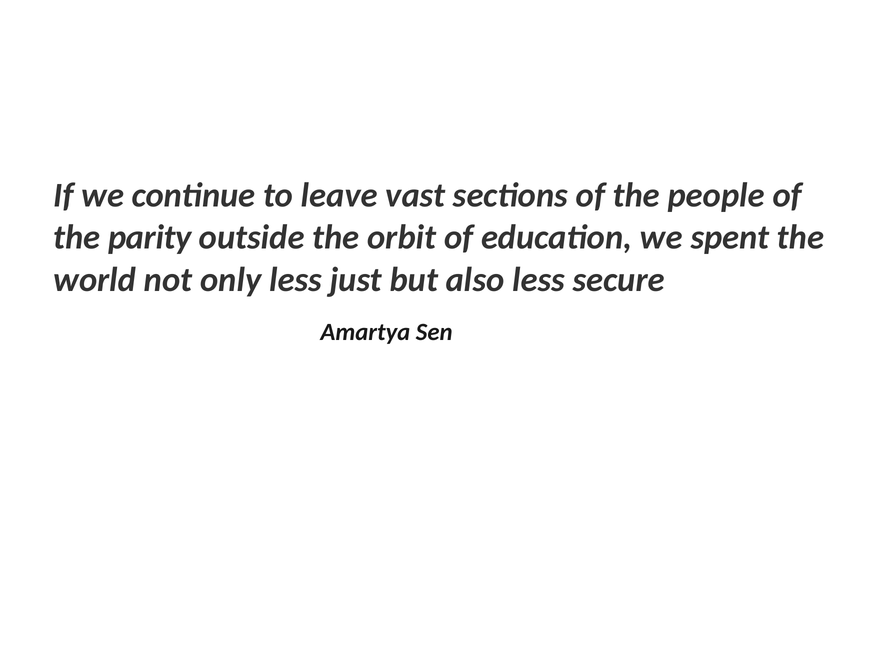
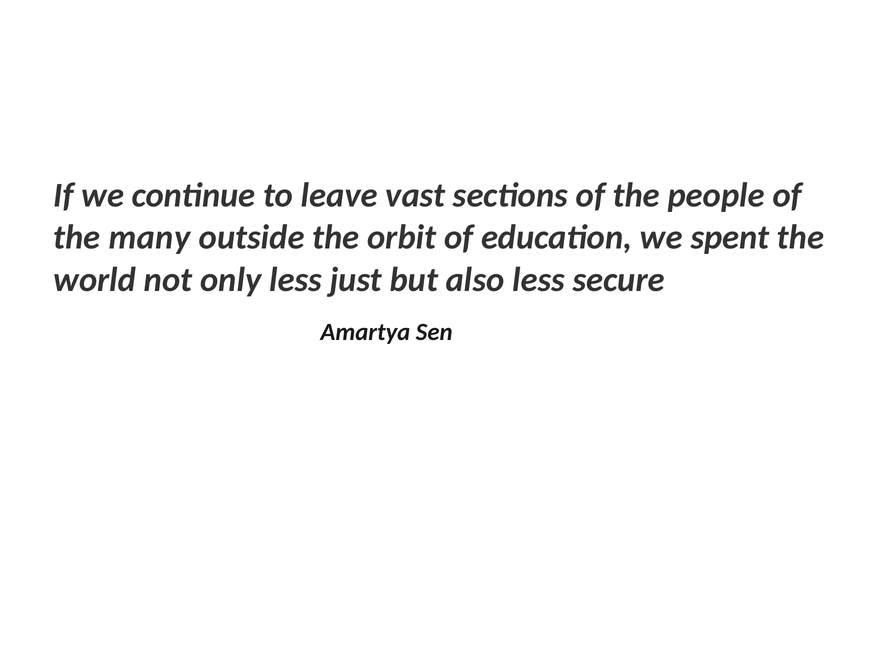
parity: parity -> many (150, 237)
